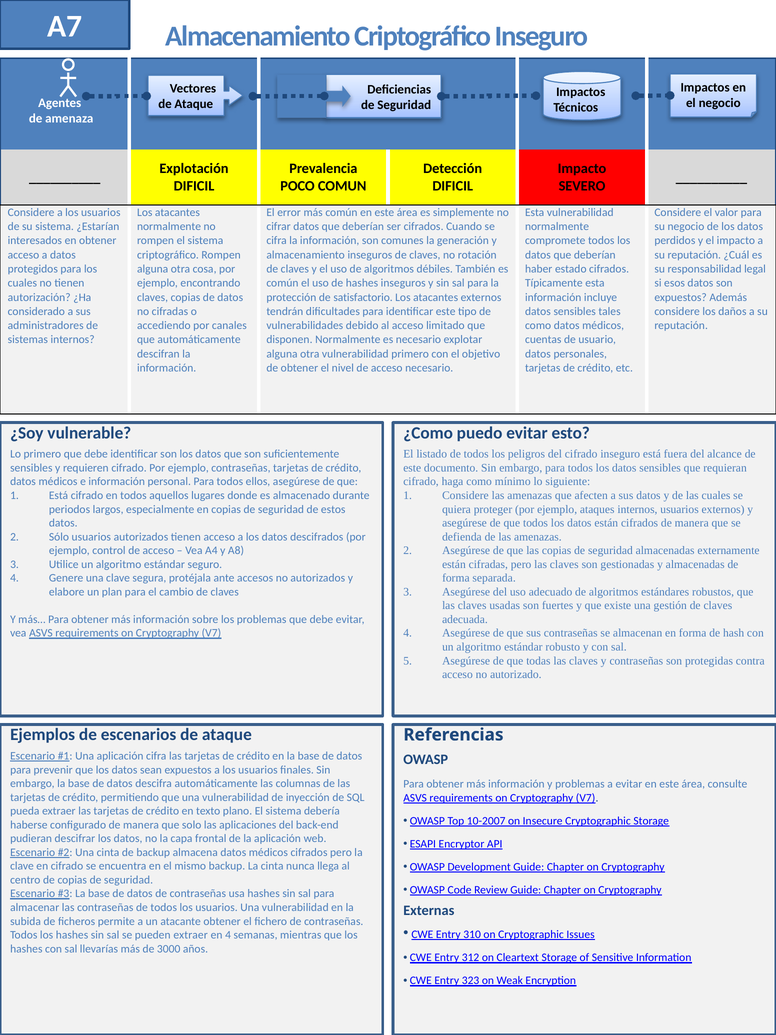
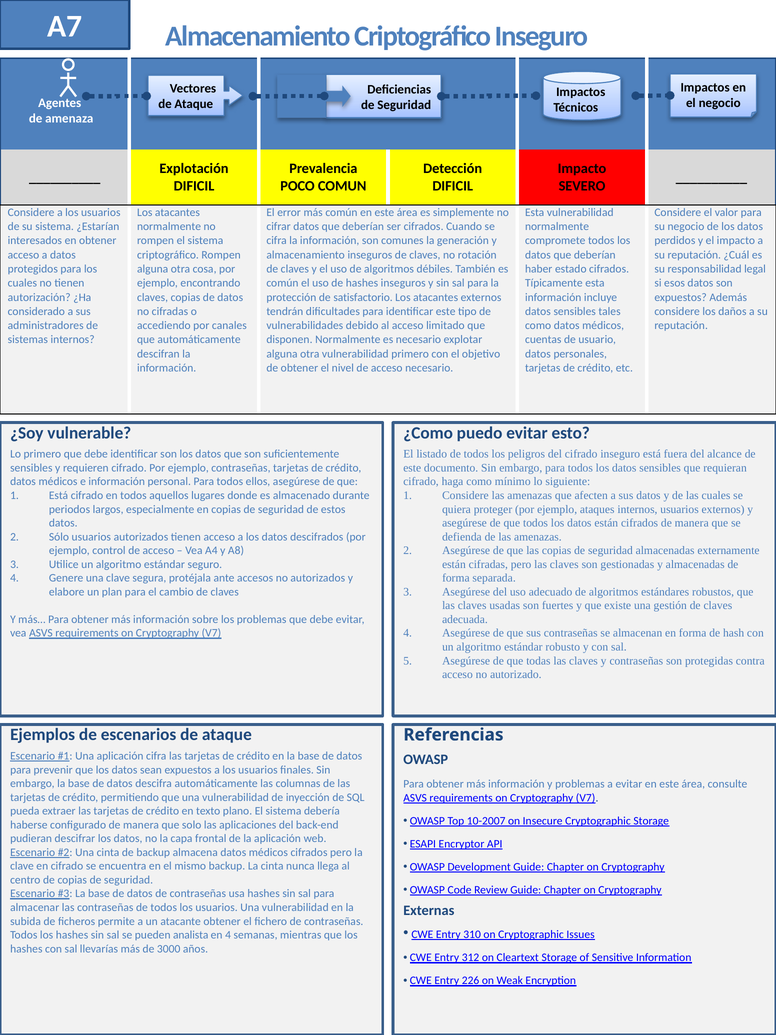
pueden extraer: extraer -> analista (191, 935)
323: 323 -> 226 (471, 980)
